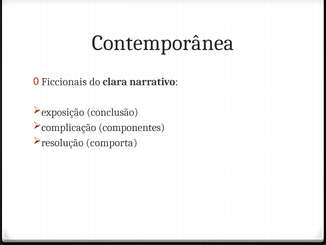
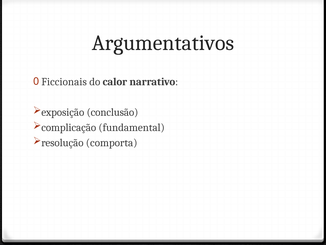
Contemporânea: Contemporânea -> Argumentativos (163, 43)
clara: clara -> calor (115, 82)
componentes: componentes -> fundamental (132, 127)
